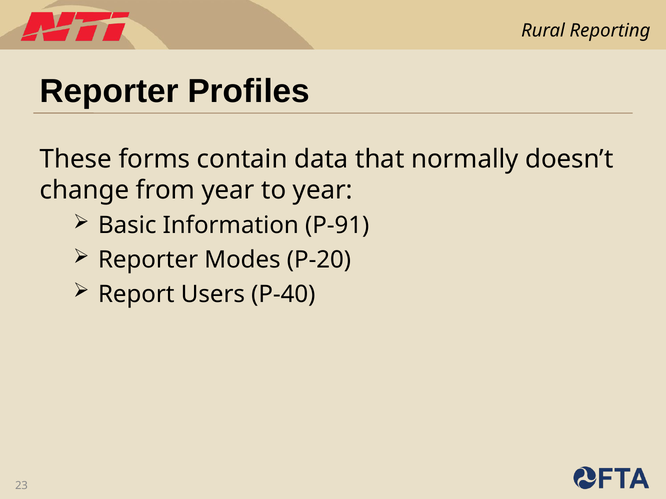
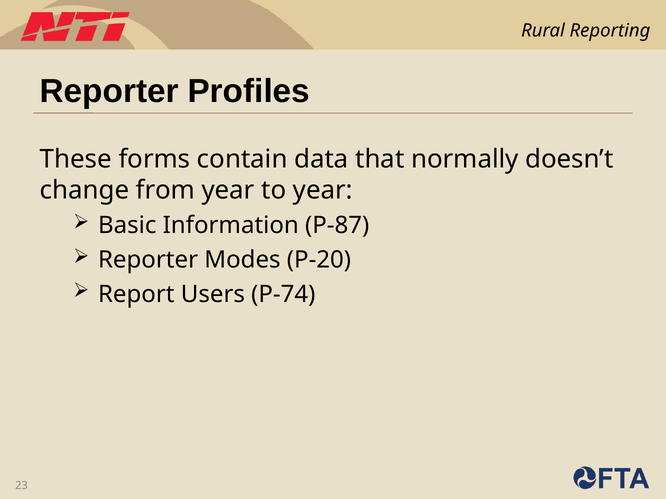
P-91: P-91 -> P-87 (337, 226)
P-40: P-40 -> P-74 (283, 295)
